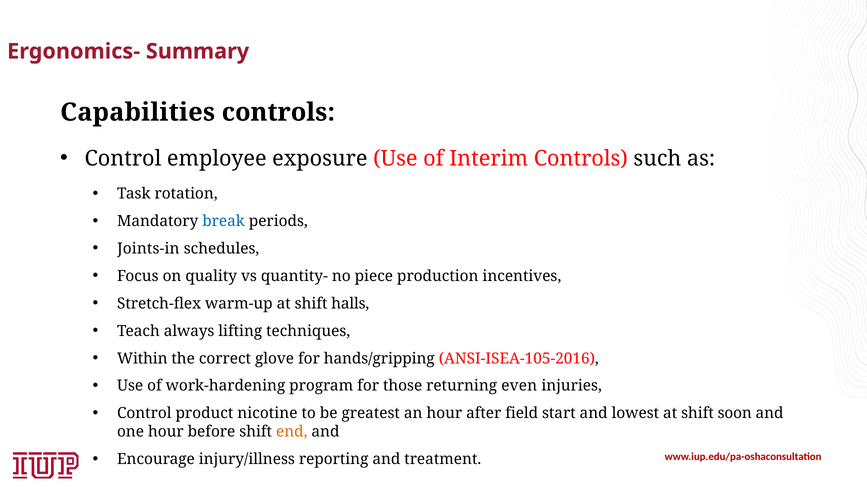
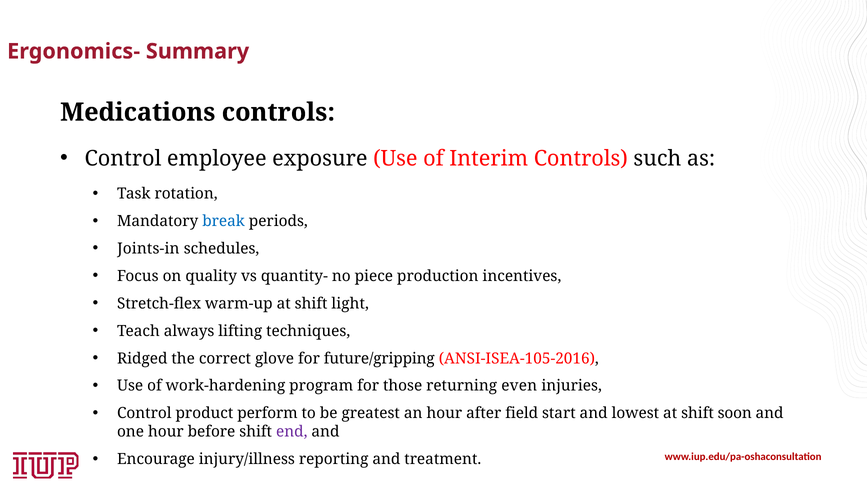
Capabilities: Capabilities -> Medications (138, 112)
halls: halls -> light (350, 303)
Within: Within -> Ridged (142, 358)
hands/gripping: hands/gripping -> future/gripping (379, 358)
nicotine: nicotine -> perform (268, 413)
end colour: orange -> purple (292, 432)
